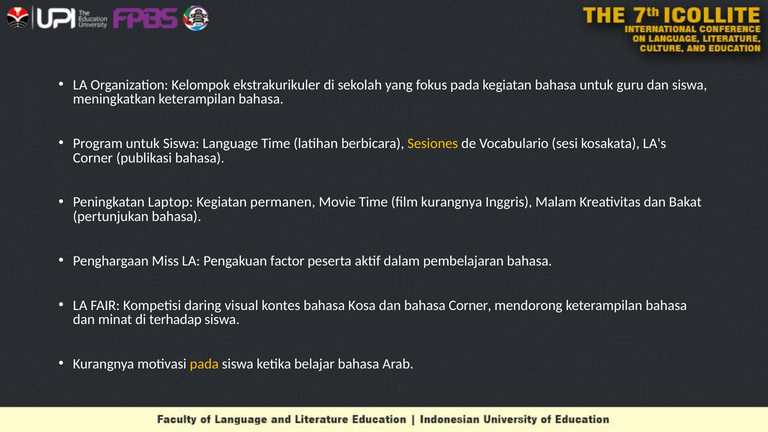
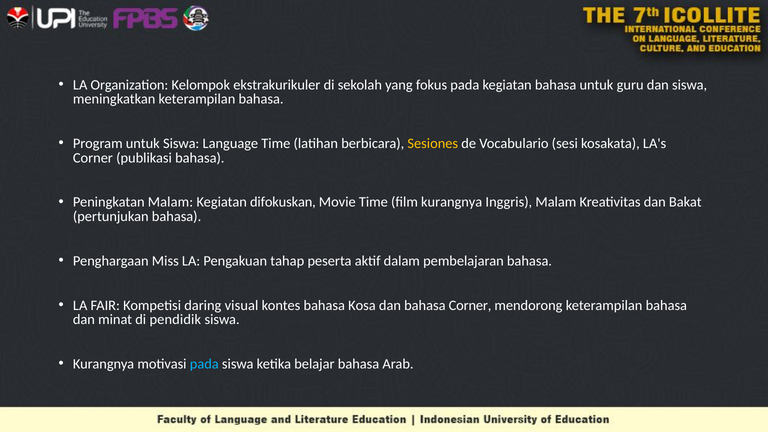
Peningkatan Laptop: Laptop -> Malam (170, 202)
permanen: permanen -> difokuskan (283, 202)
factor: factor -> tahap (287, 261)
terhadap: terhadap -> pendidik (175, 320)
pada colour: yellow -> light blue (204, 364)
